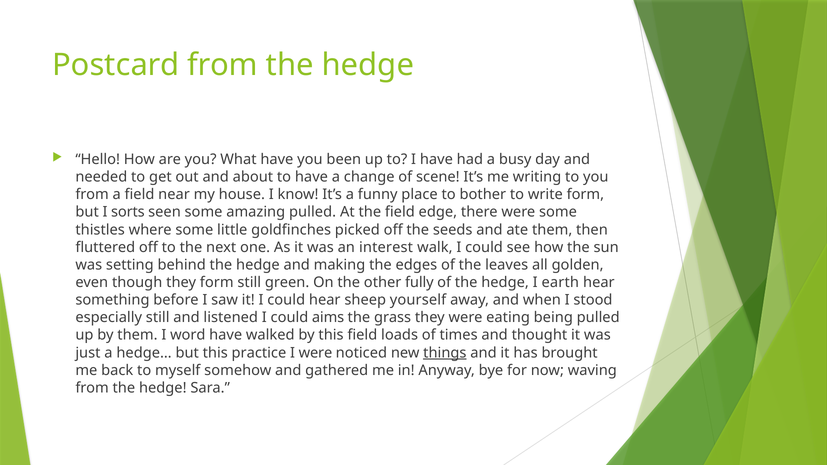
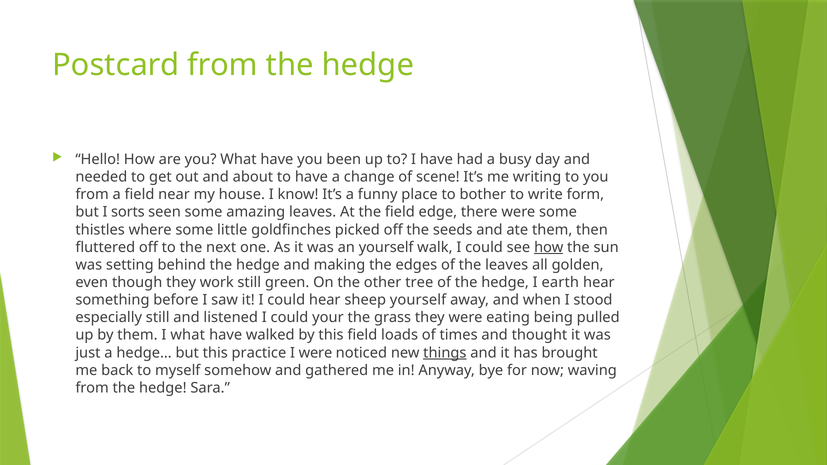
amazing pulled: pulled -> leaves (313, 212)
an interest: interest -> yourself (386, 247)
how underline: none -> present (549, 247)
they form: form -> work (217, 283)
fully: fully -> tree (419, 283)
aims: aims -> your (328, 318)
I word: word -> what (188, 335)
